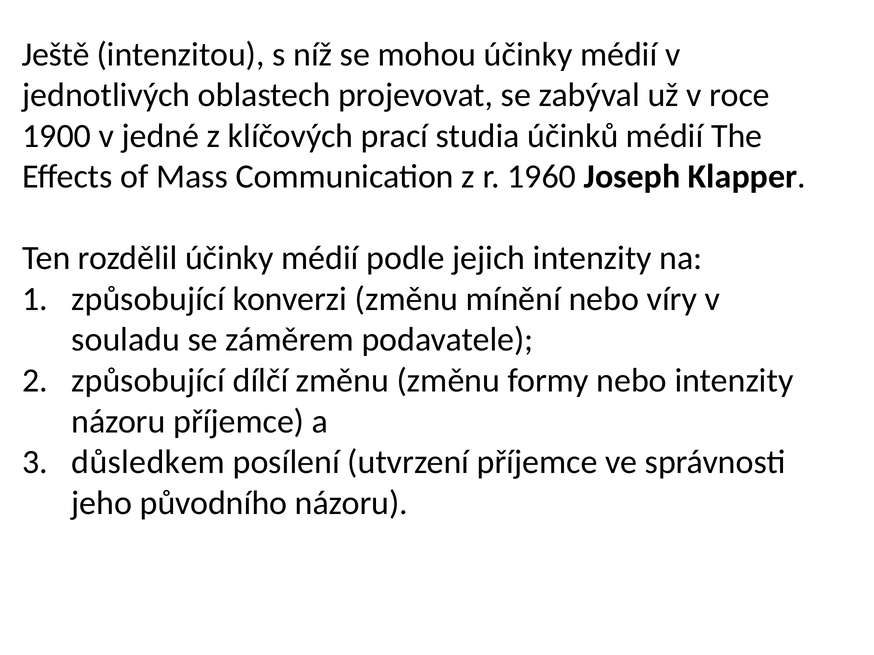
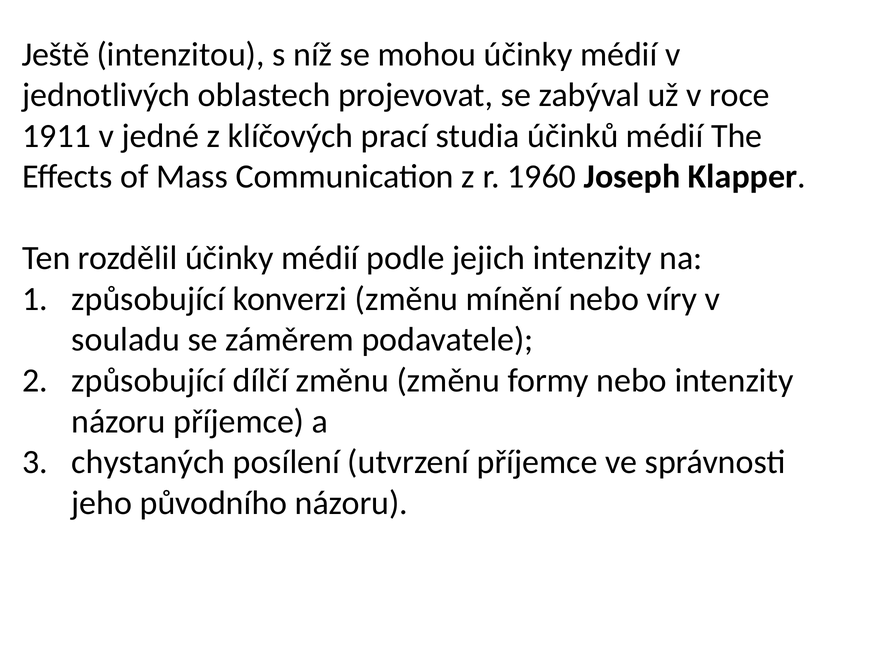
1900: 1900 -> 1911 (57, 136)
důsledkem: důsledkem -> chystaných (148, 462)
